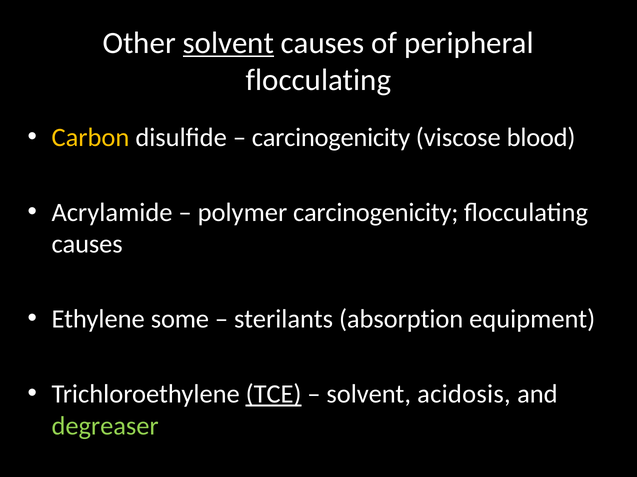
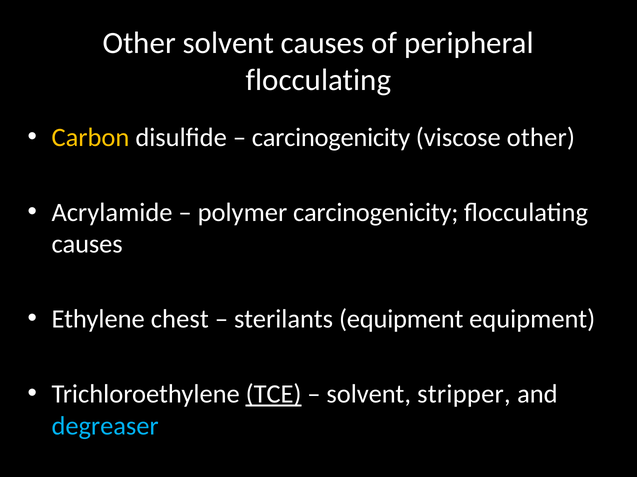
solvent underline: present -> none (228, 43)
viscose blood: blood -> other (541, 138)
some: some -> chest (180, 320)
sterilants absorption: absorption -> equipment (401, 320)
acidosis: acidosis -> stripper (464, 395)
degreaser colour: light green -> light blue (105, 427)
